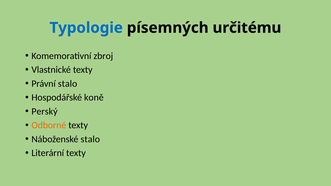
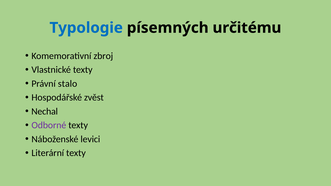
koně: koně -> zvěst (94, 98)
Perský: Perský -> Nechal (45, 111)
Odborné colour: orange -> purple (49, 125)
Náboženské stalo: stalo -> levici (90, 139)
